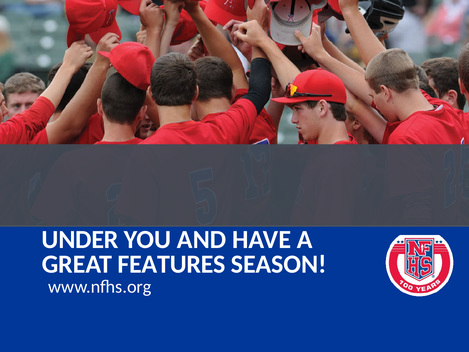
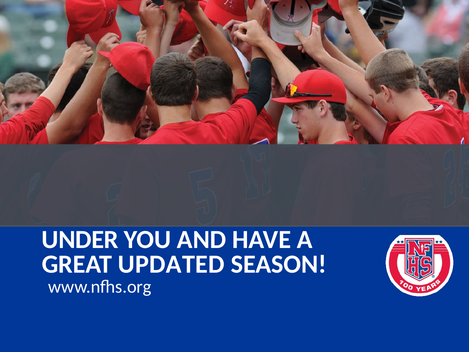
FEATURES: FEATURES -> UPDATED (171, 264)
